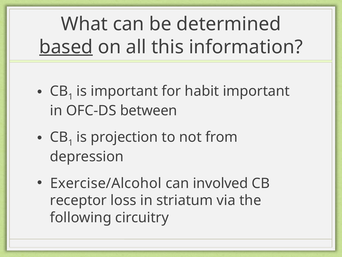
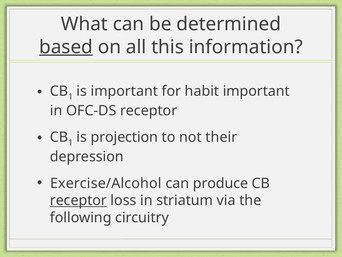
OFC-DS between: between -> receptor (149, 110)
from: from -> their (221, 137)
involved: involved -> produce (220, 183)
receptor underline: none -> present (78, 200)
